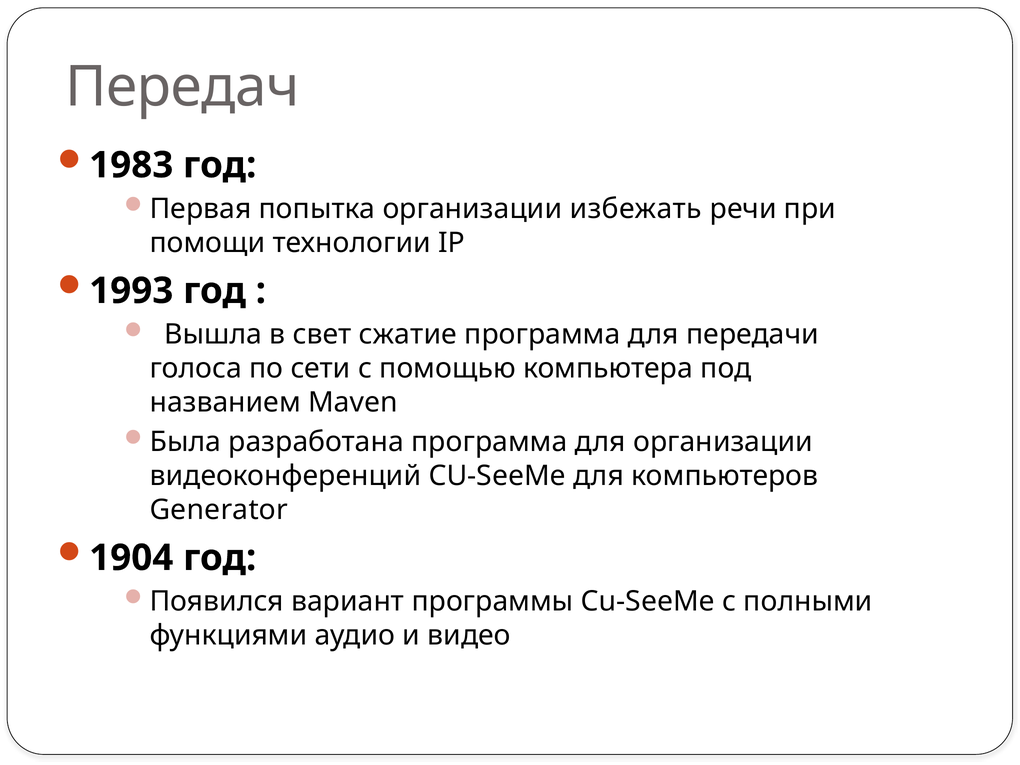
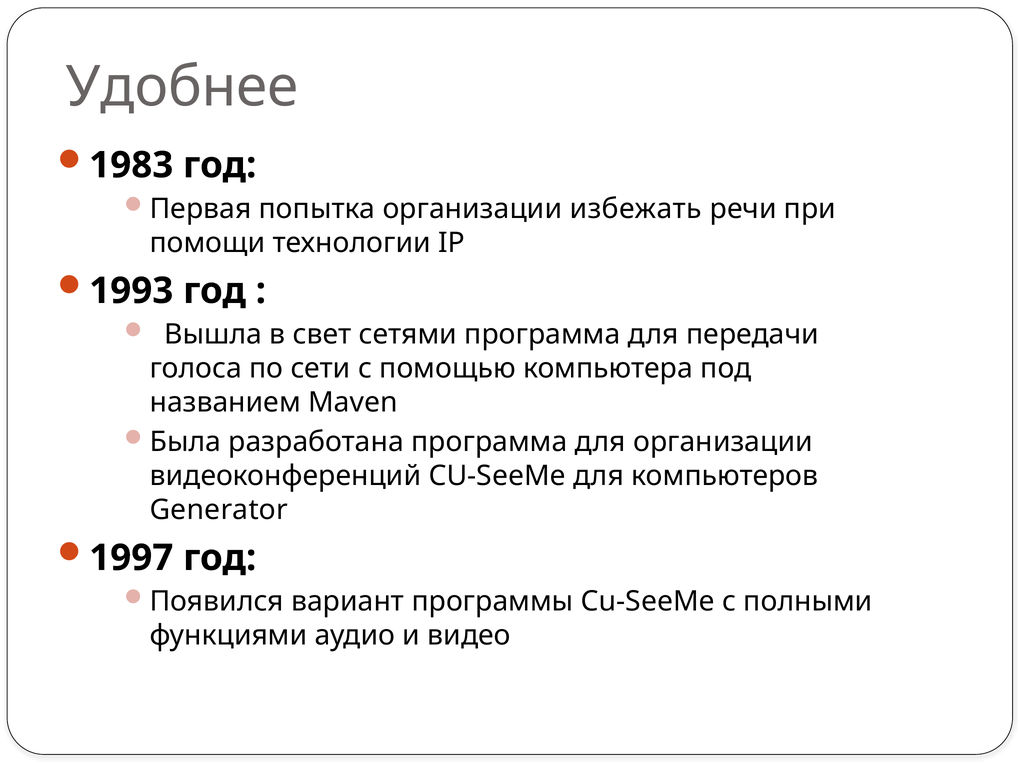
Передач: Передач -> Удобнее (182, 87)
сжатие: сжатие -> сетями (408, 335)
1904: 1904 -> 1997 (131, 558)
